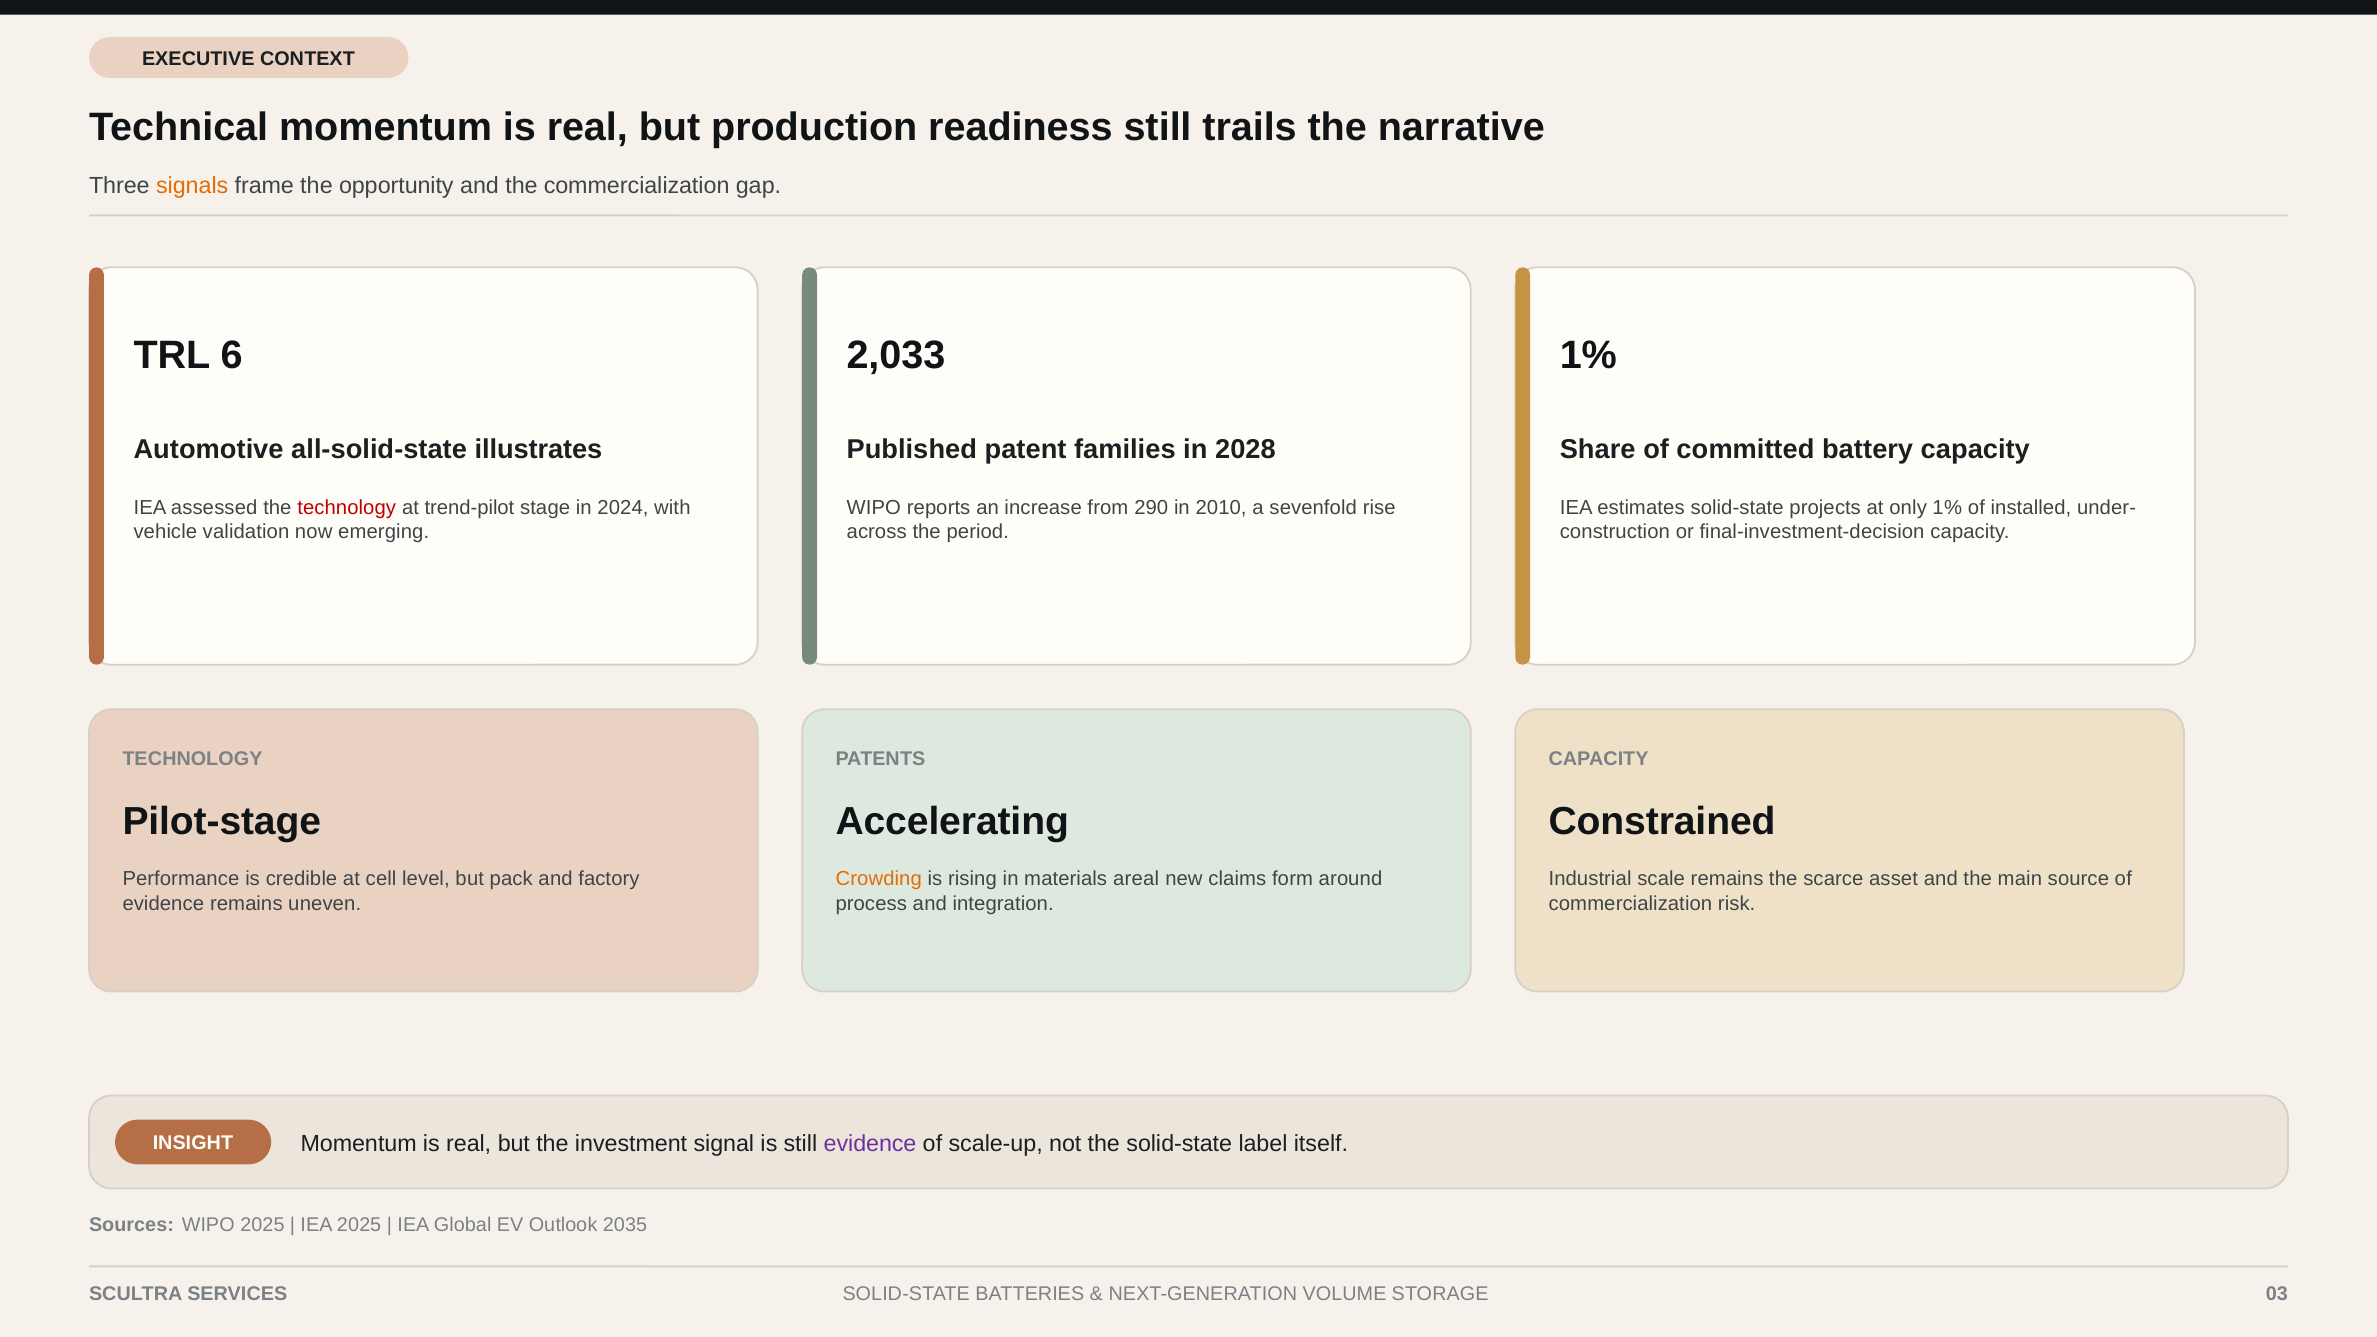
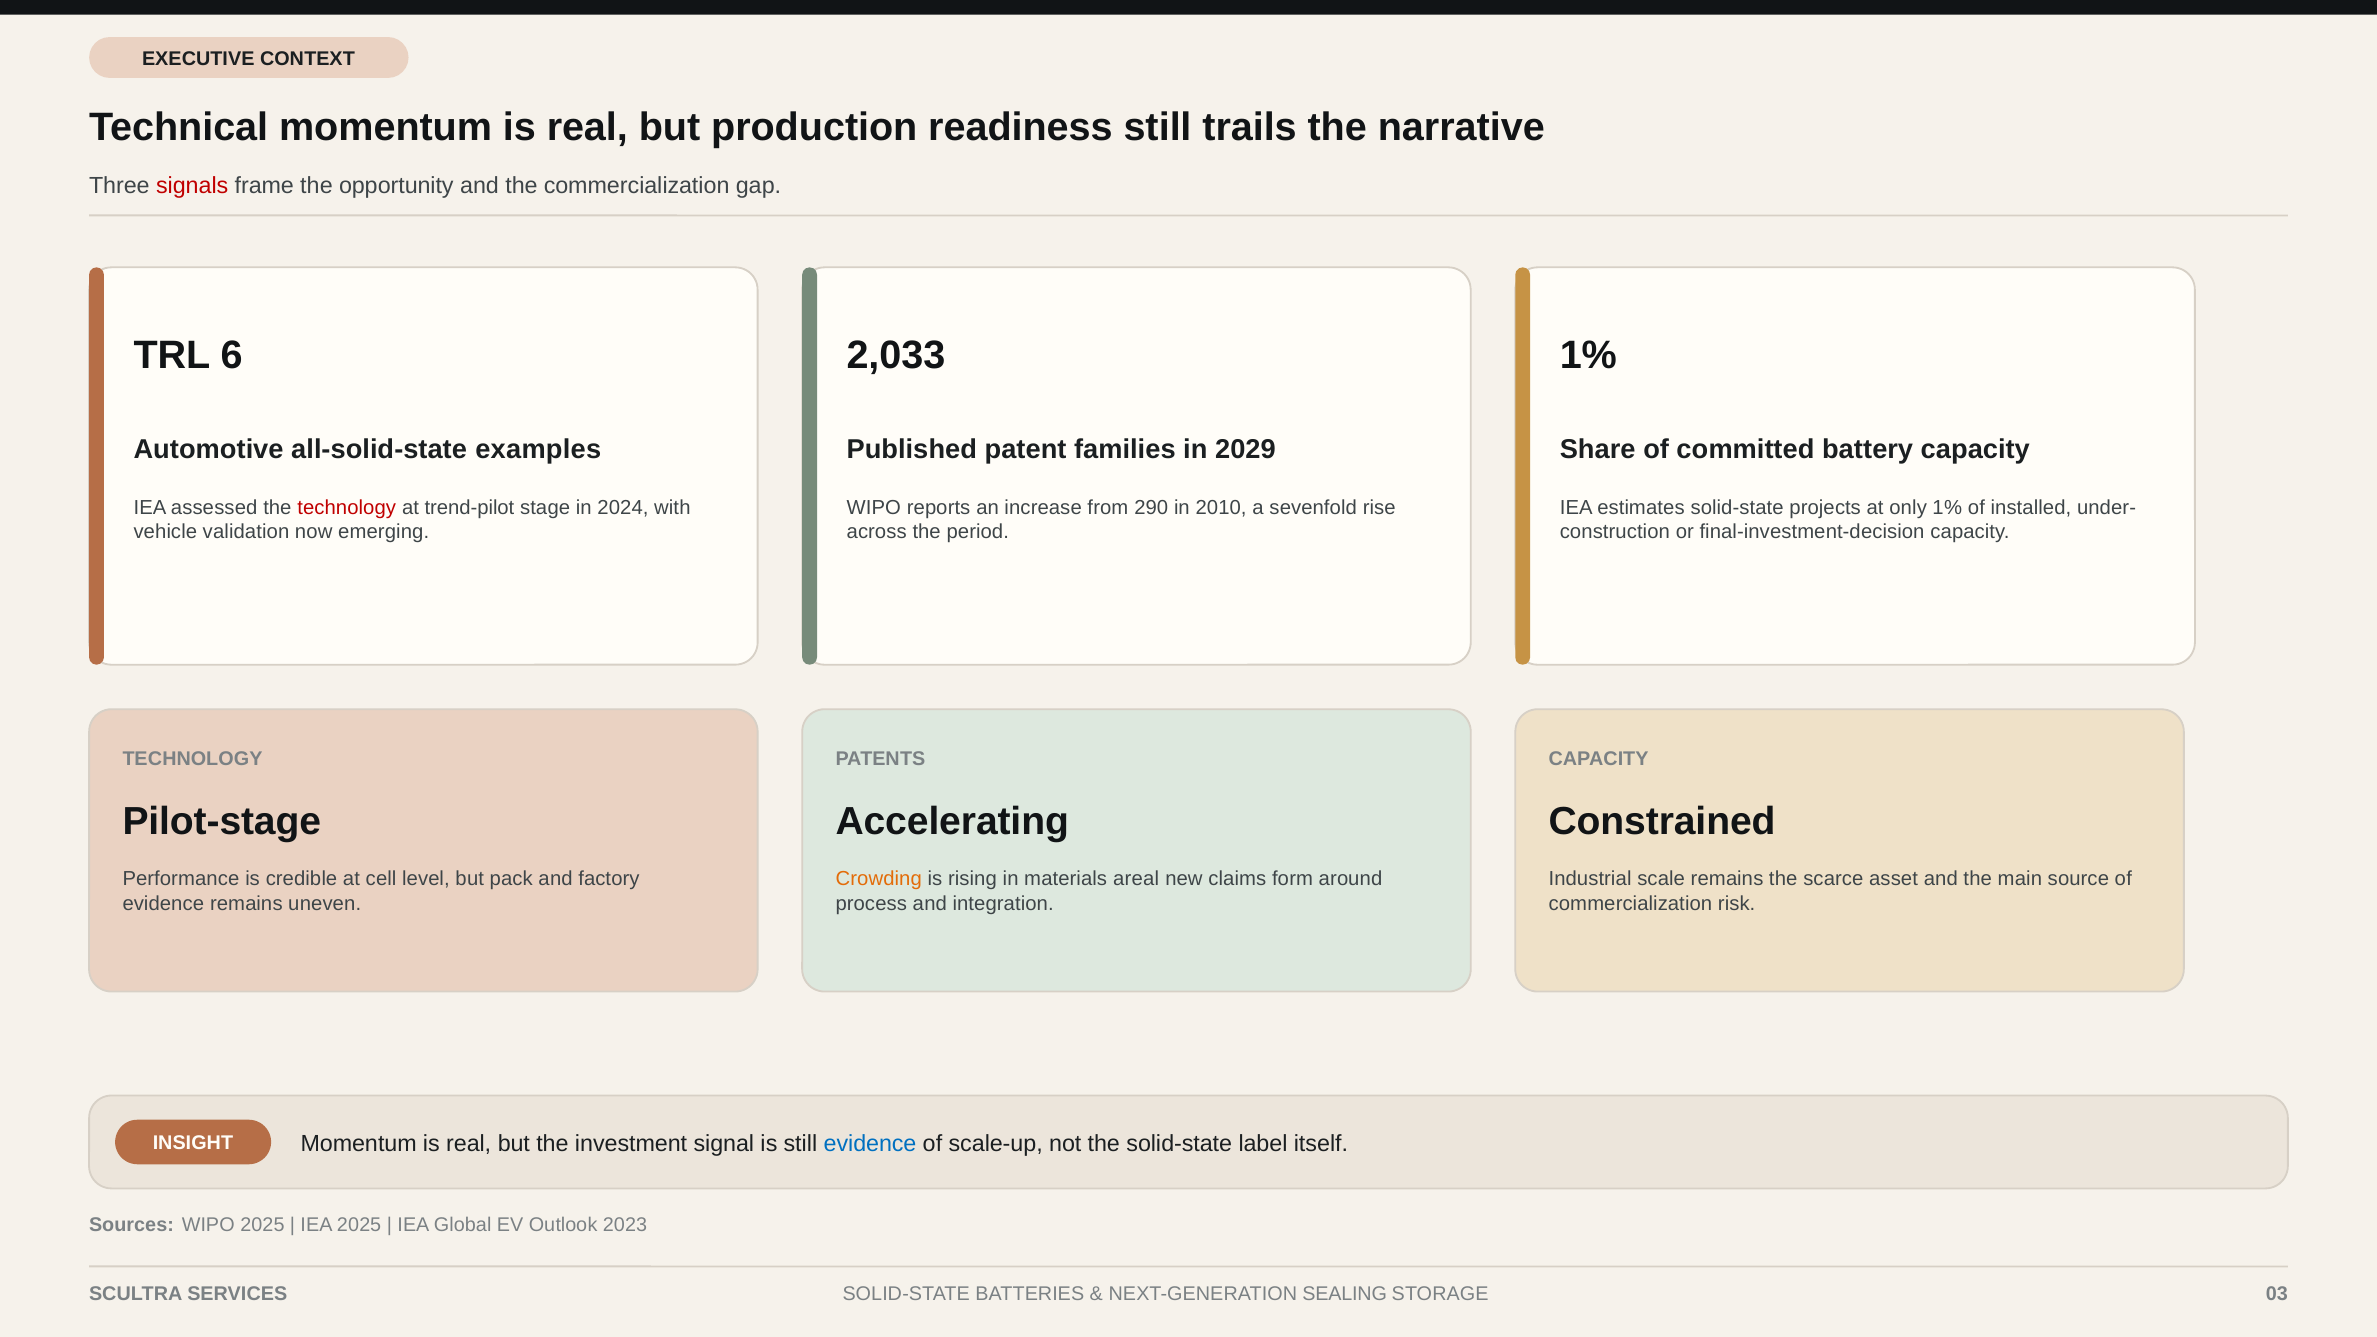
signals colour: orange -> red (192, 185)
illustrates: illustrates -> examples (538, 449)
2028: 2028 -> 2029 (1245, 449)
evidence colour: purple -> blue (870, 1144)
2035: 2035 -> 2023 (625, 1225)
VOLUME: VOLUME -> SEALING (1345, 1294)
